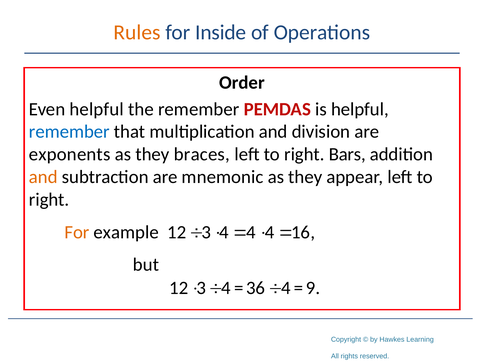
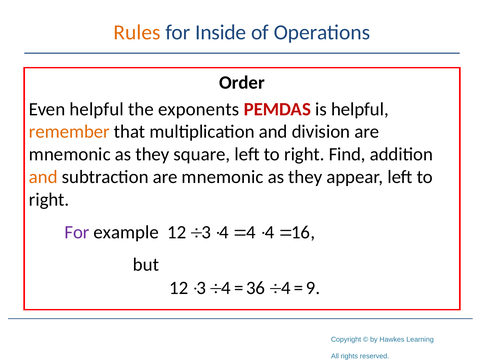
the remember: remember -> exponents (199, 109)
remember colour: blue -> orange (69, 132)
exponents: exponents -> mnemonic (70, 154)
braces: braces -> square (202, 154)
Bars: Bars -> Find (347, 154)
For colour: orange -> purple (77, 232)
